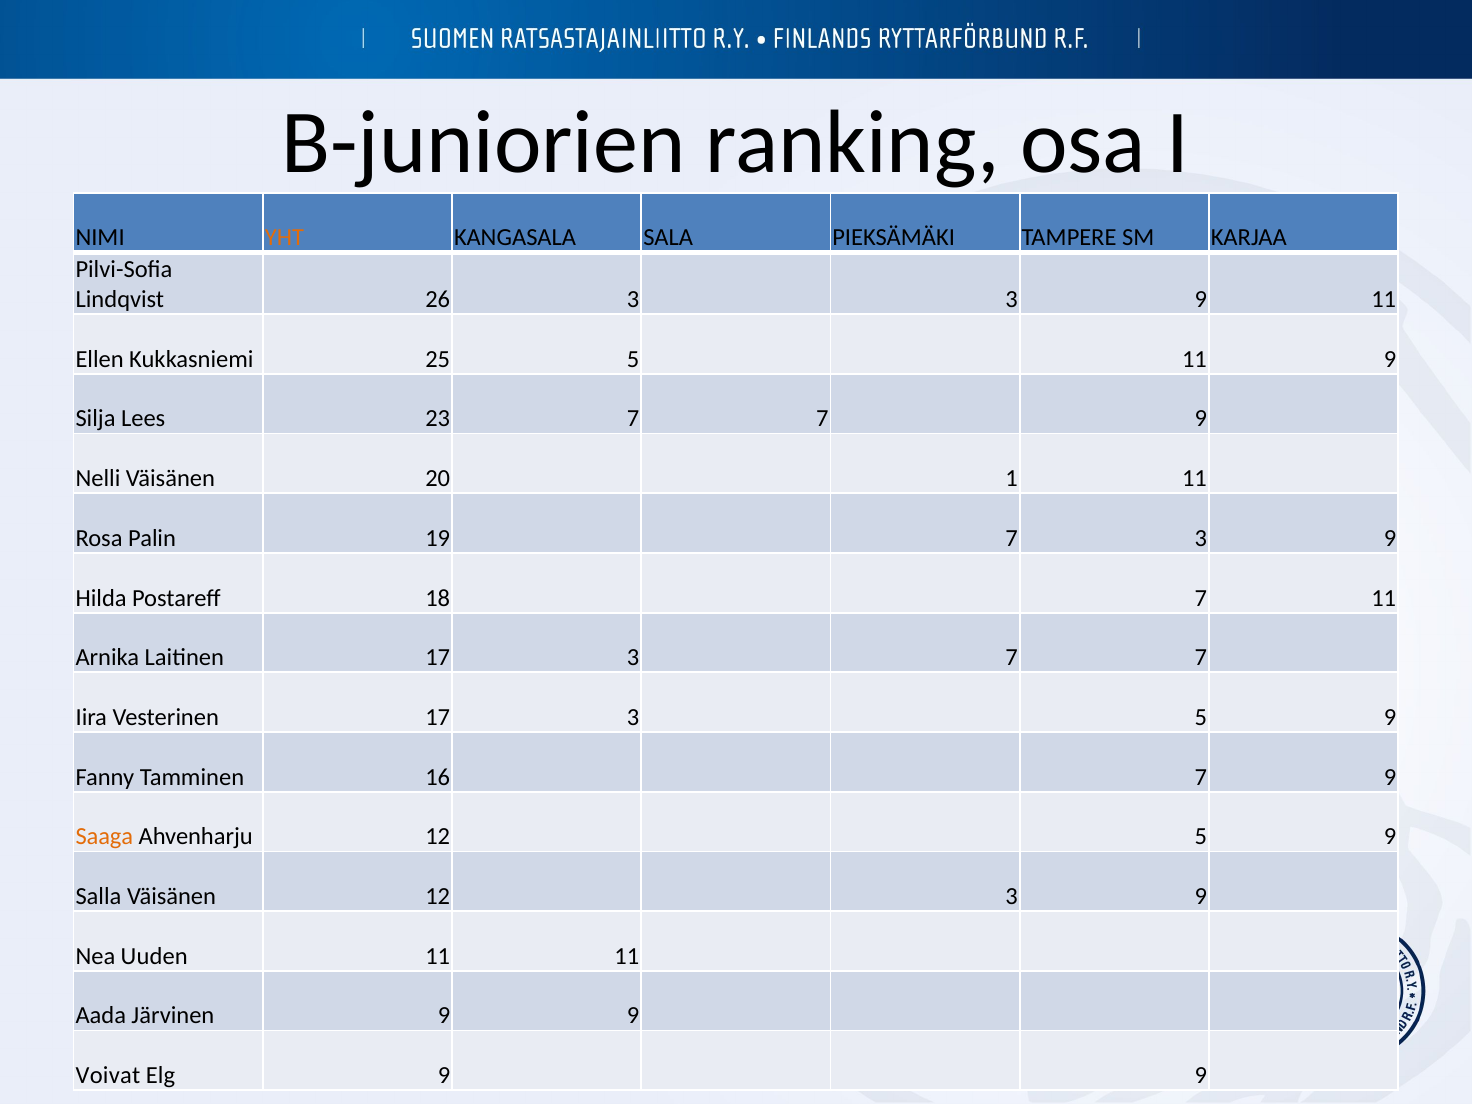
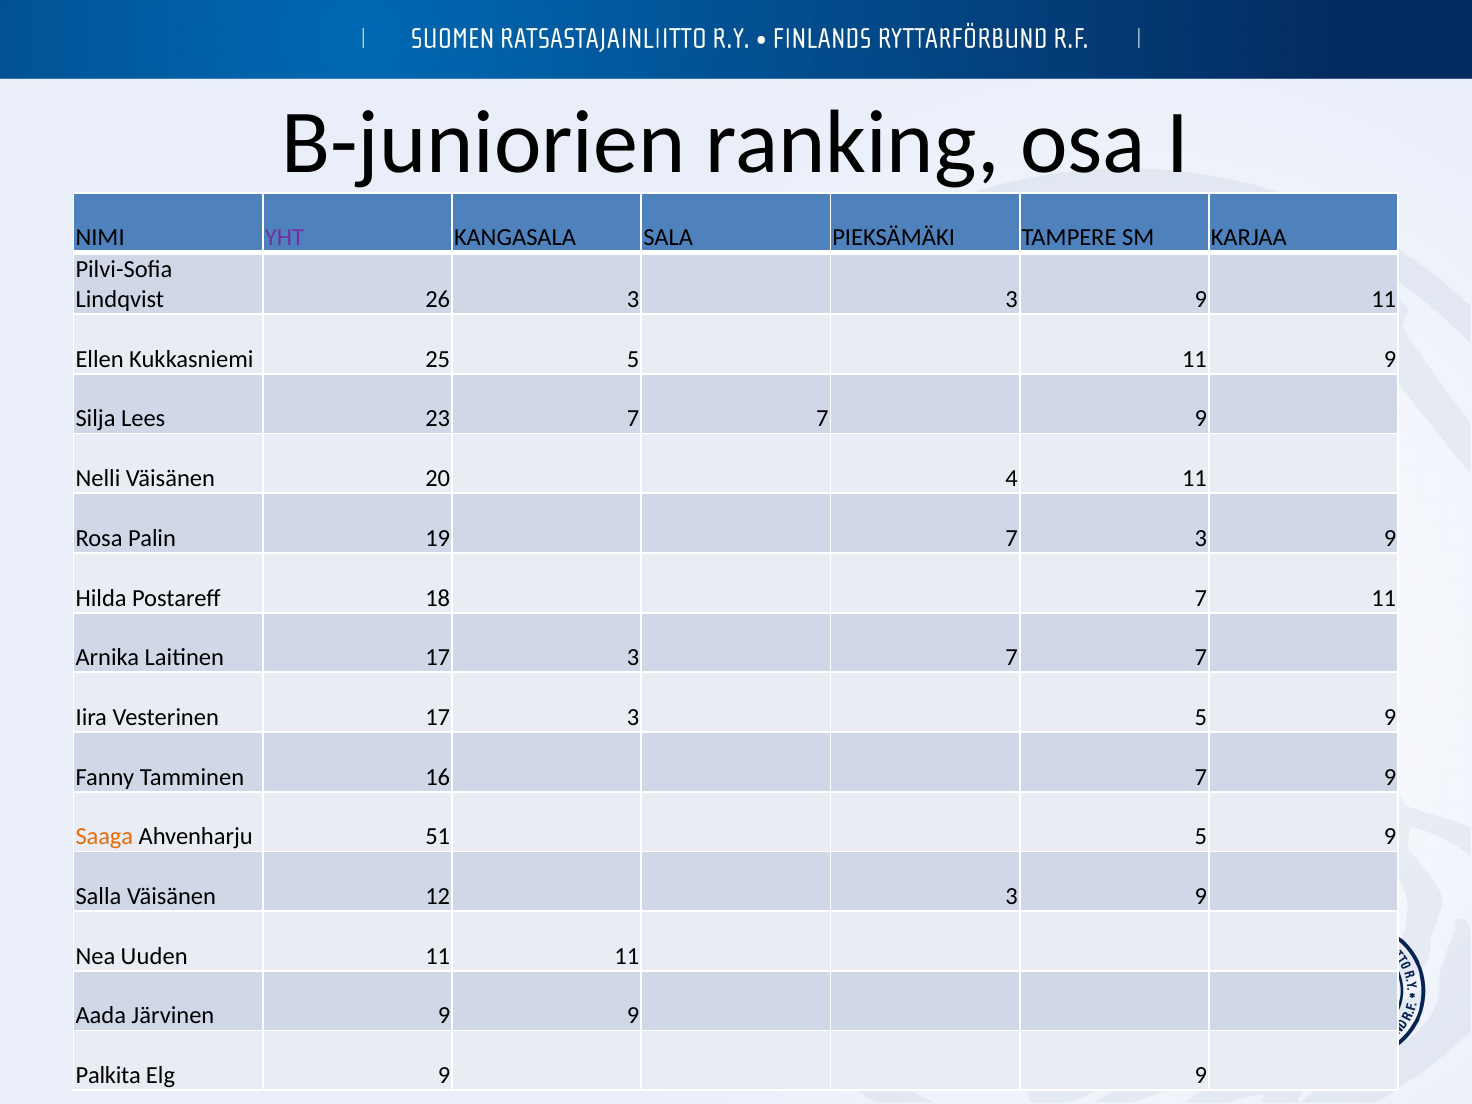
YHT colour: orange -> purple (284, 238)
1: 1 -> 4 (1012, 479)
Ahvenharju 12: 12 -> 51 (438, 837)
Voivat: Voivat -> Palkita (108, 1076)
